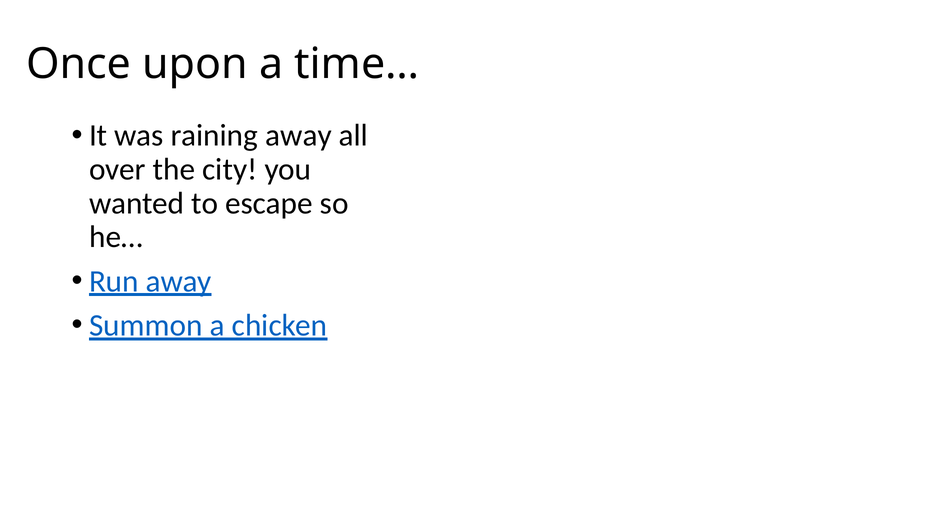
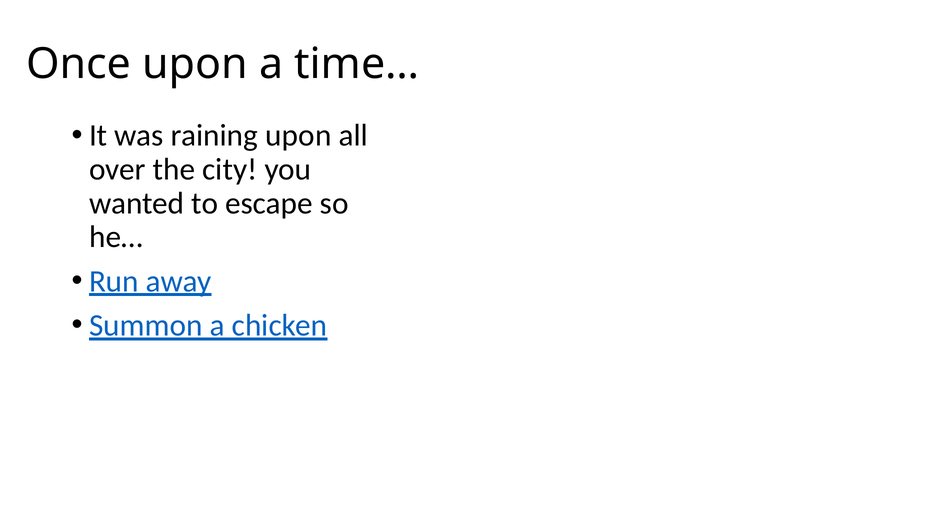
raining away: away -> upon (298, 136)
